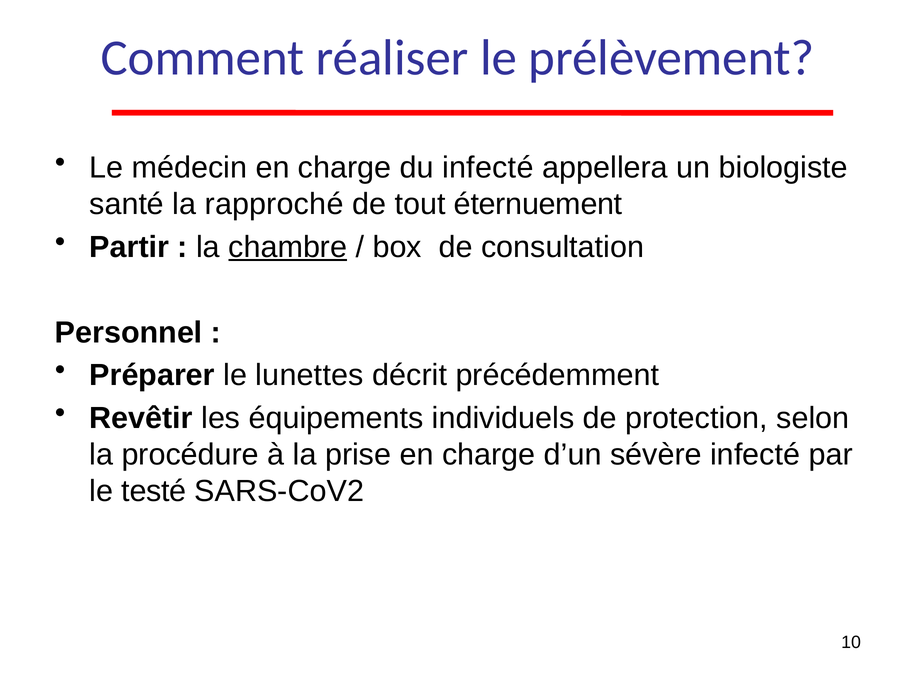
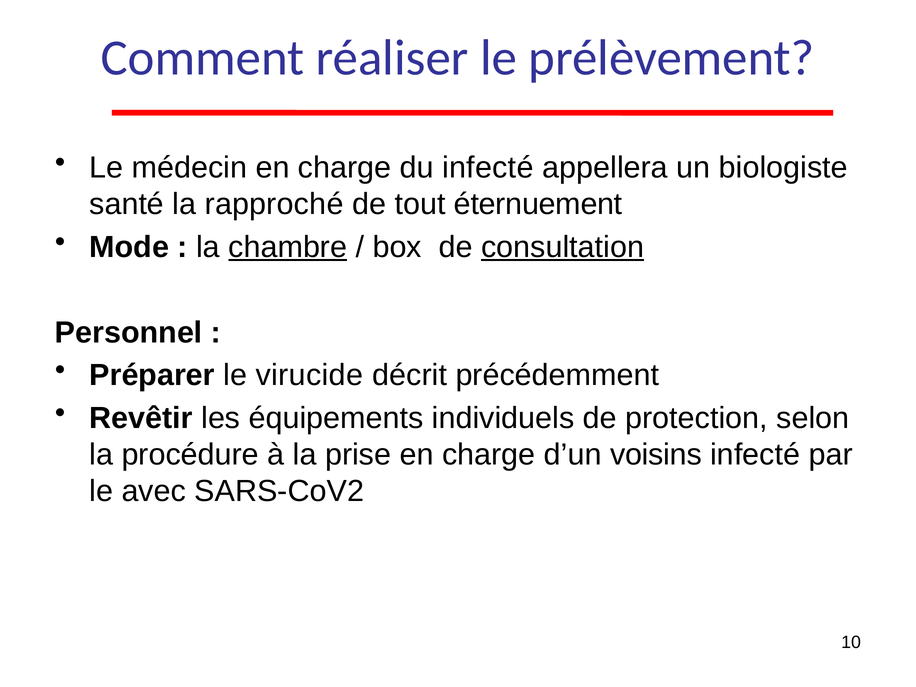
Partir: Partir -> Mode (129, 247)
consultation underline: none -> present (563, 247)
lunettes: lunettes -> virucide (310, 375)
sévère: sévère -> voisins (656, 455)
testé: testé -> avec (154, 491)
